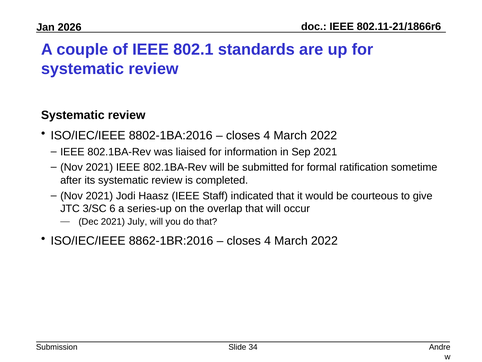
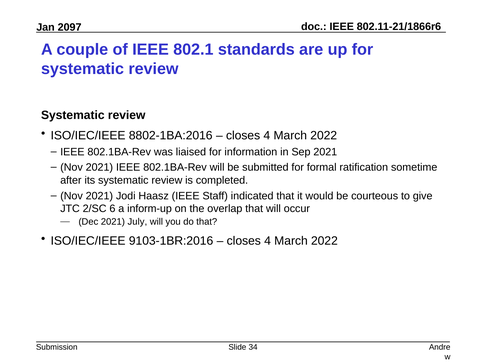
2026: 2026 -> 2097 (70, 27)
3/SC: 3/SC -> 2/SC (95, 208)
series-up: series-up -> inform-up (150, 208)
8862-1BR:2016: 8862-1BR:2016 -> 9103-1BR:2016 (171, 240)
